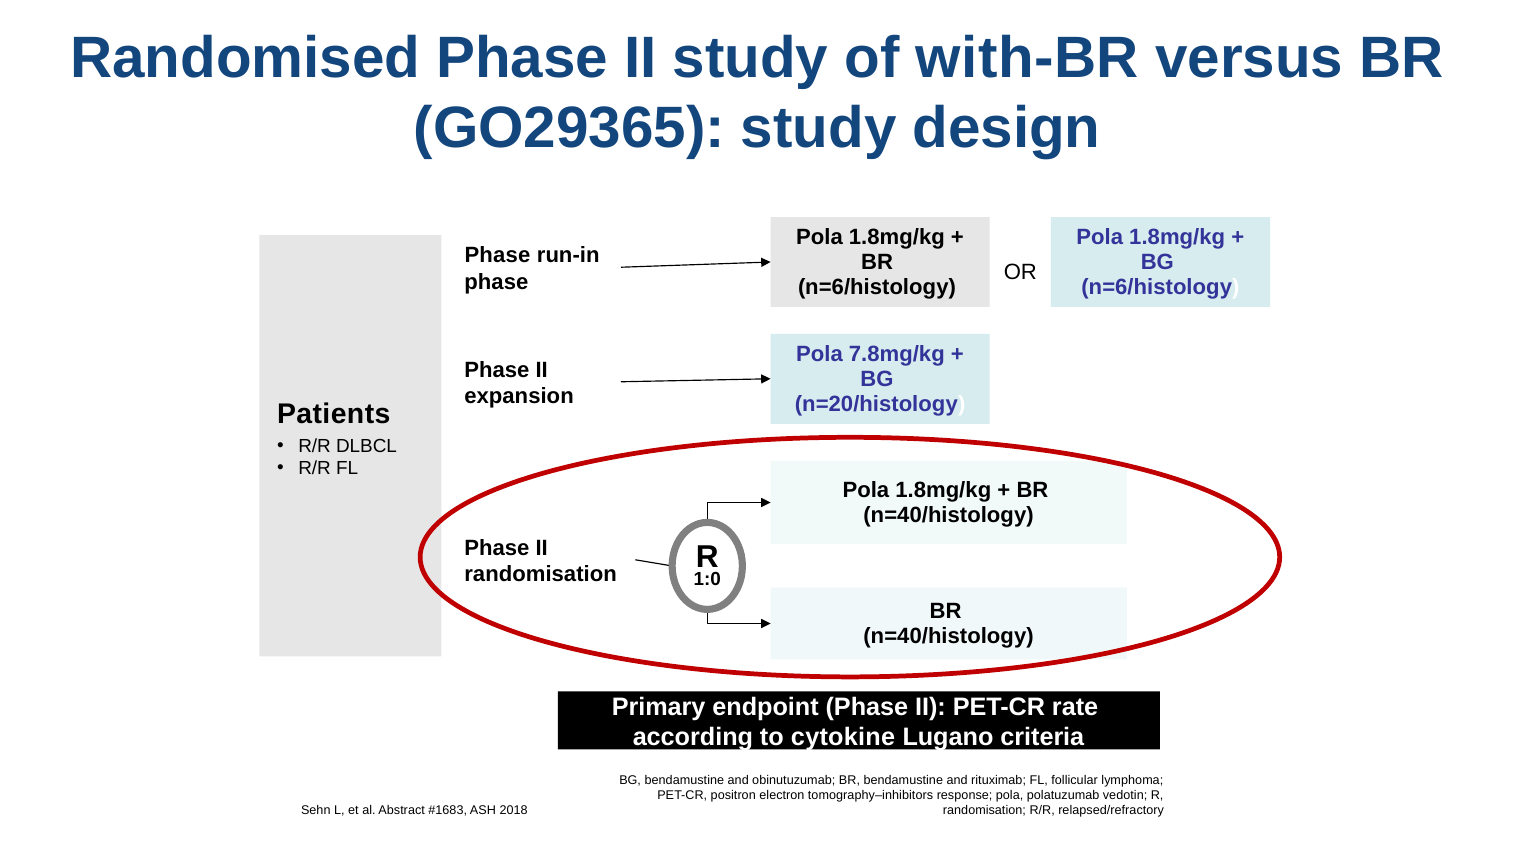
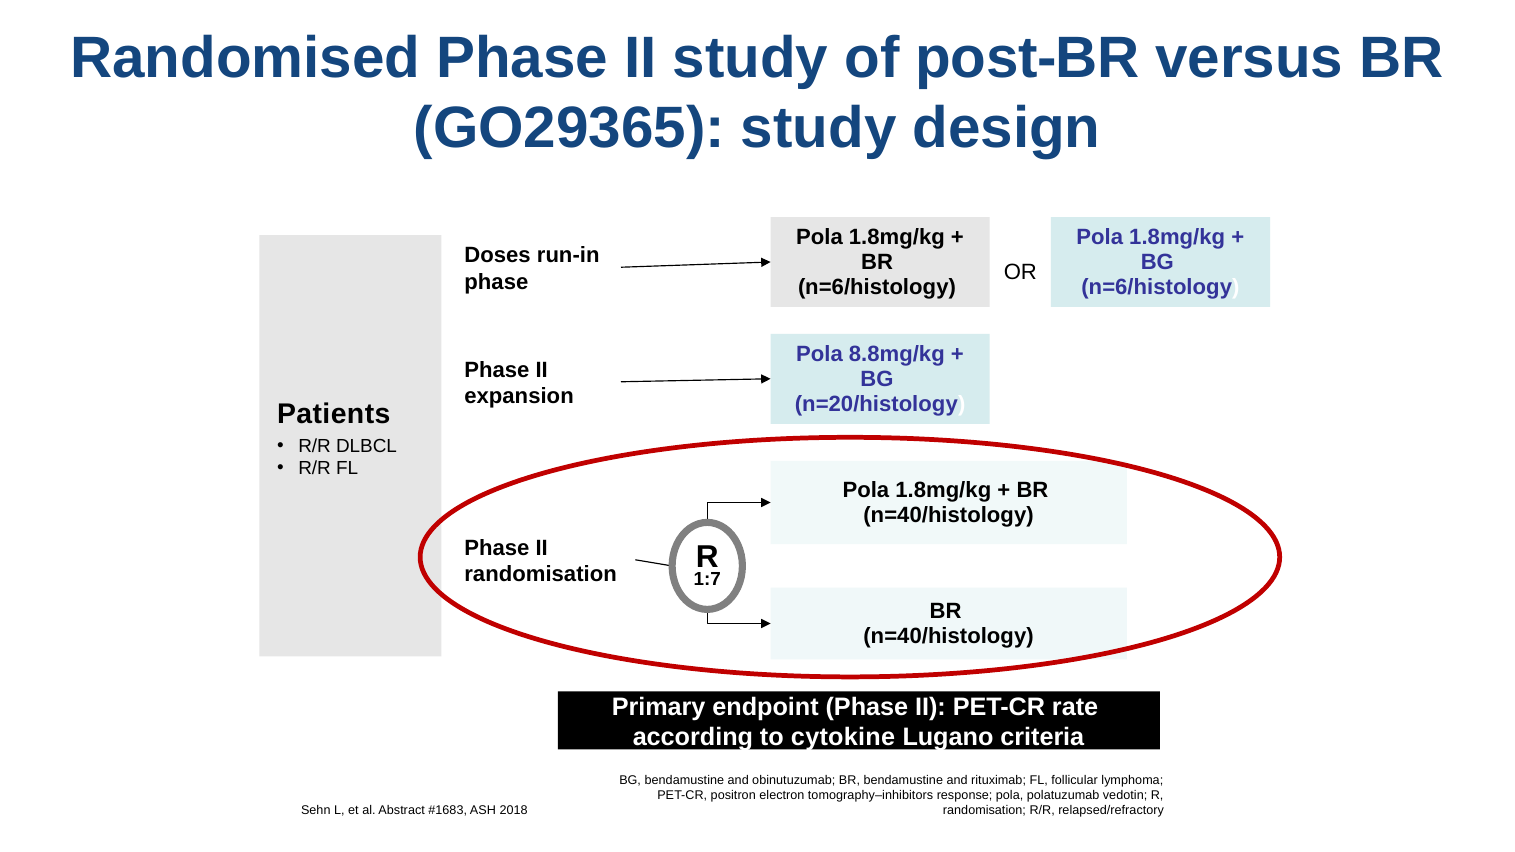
with-BR: with-BR -> post-BR (1028, 58)
Phase: Phase -> Doses (498, 256)
7.8mg/kg: 7.8mg/kg -> 8.8mg/kg (897, 354)
1:0: 1:0 -> 1:7 (707, 580)
